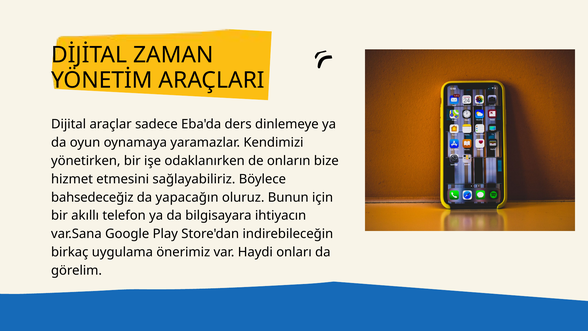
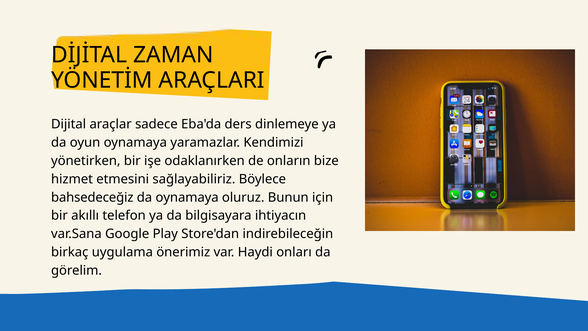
da yapacağın: yapacağın -> oynamaya (187, 197)
